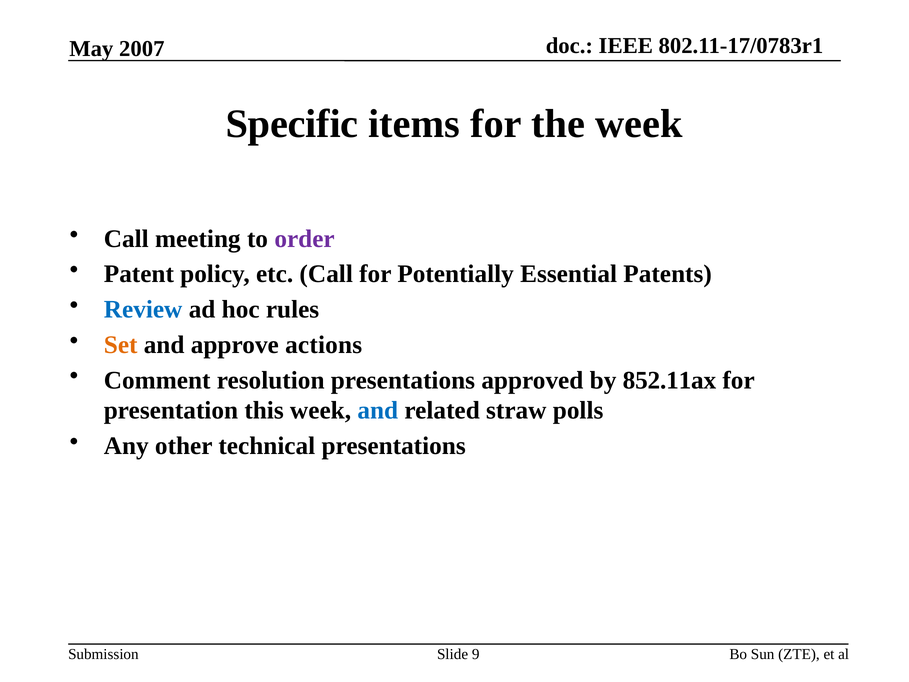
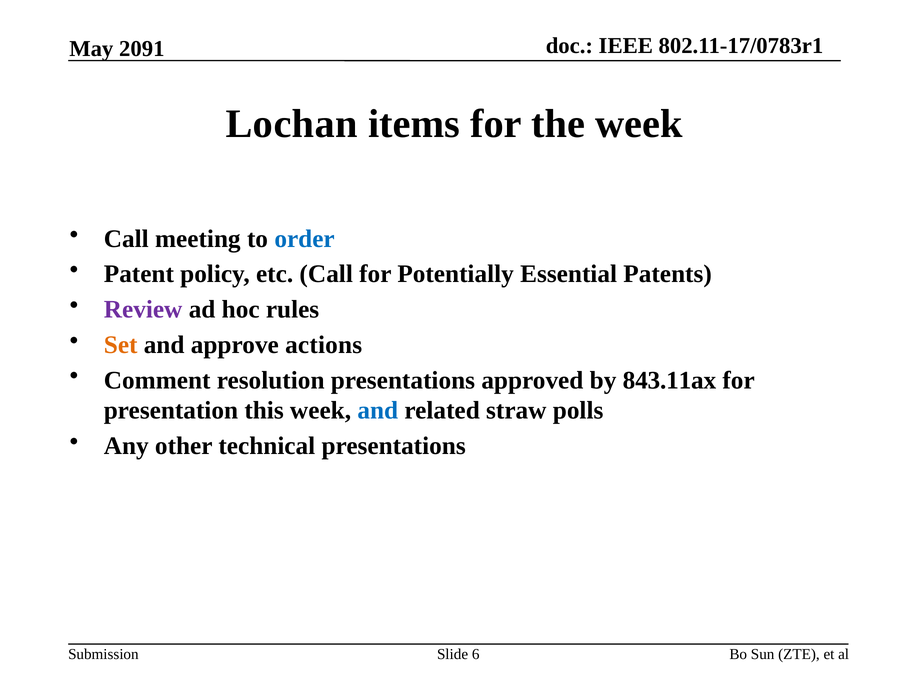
2007: 2007 -> 2091 (142, 49)
Specific: Specific -> Lochan (292, 124)
order colour: purple -> blue (305, 239)
Review colour: blue -> purple (143, 309)
852.11ax: 852.11ax -> 843.11ax (669, 380)
9: 9 -> 6 (476, 654)
